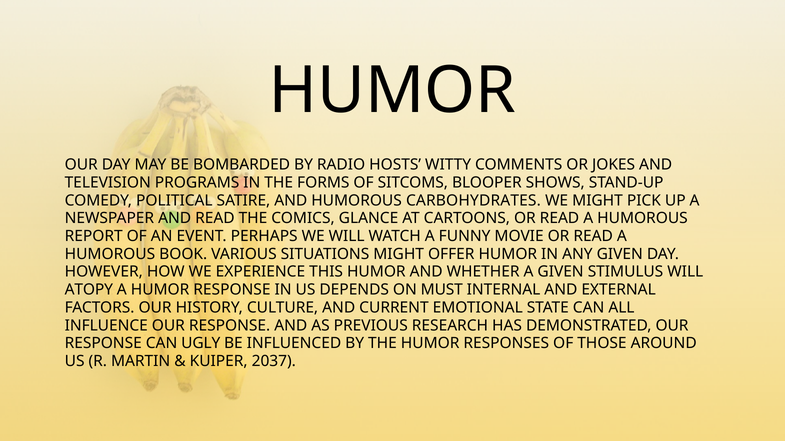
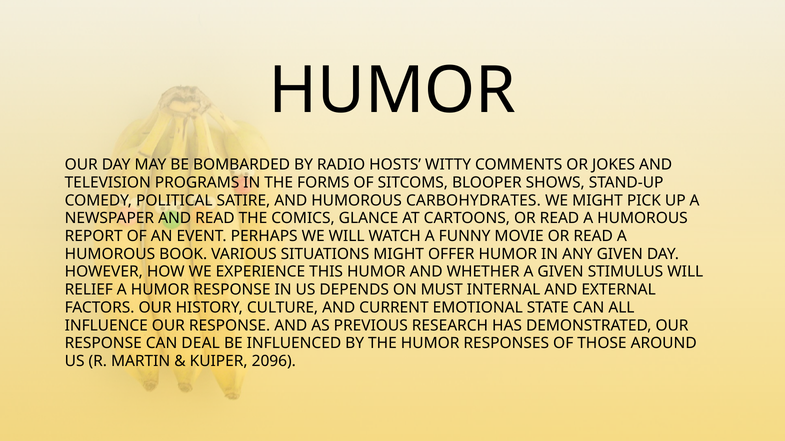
ATOPY: ATOPY -> RELIEF (89, 290)
UGLY: UGLY -> DEAL (201, 344)
2037: 2037 -> 2096 (274, 362)
